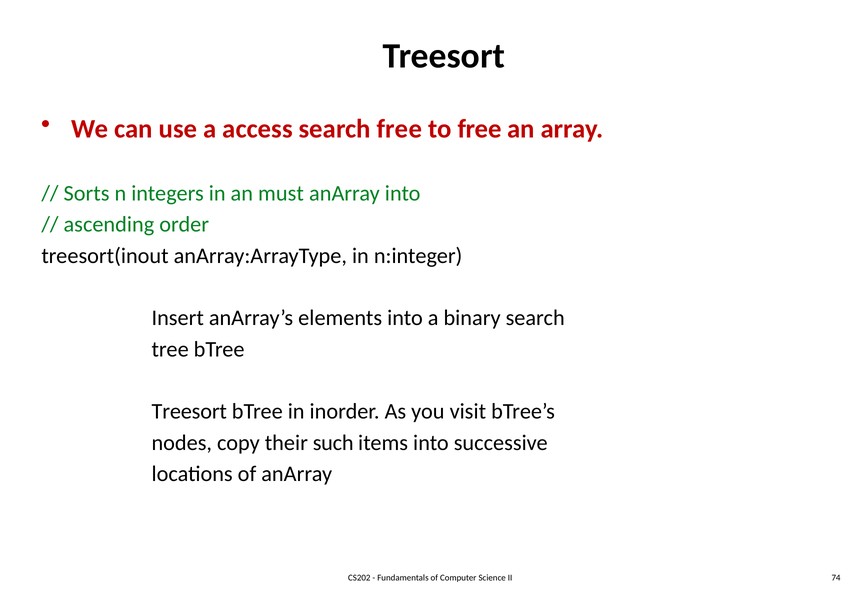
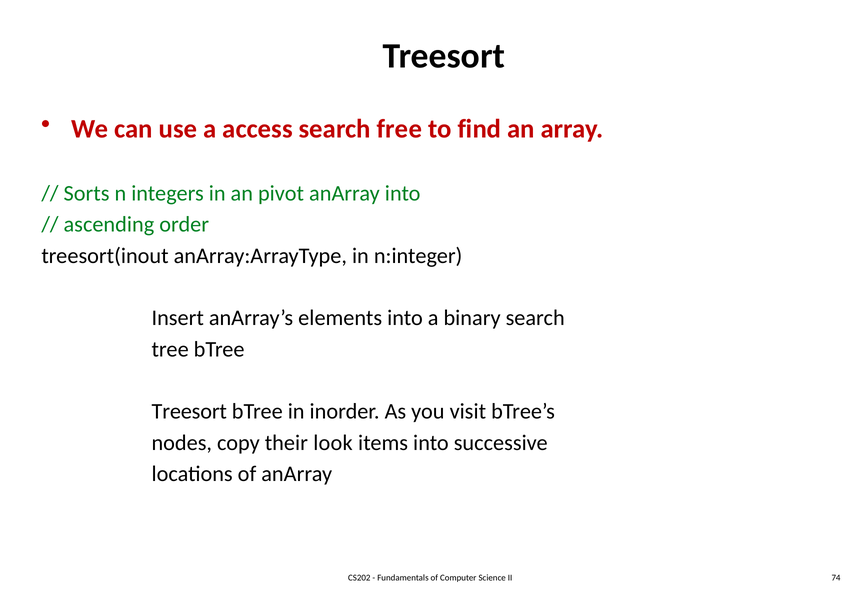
to free: free -> find (479, 129)
must: must -> pivot (281, 193)
such: such -> look (333, 443)
